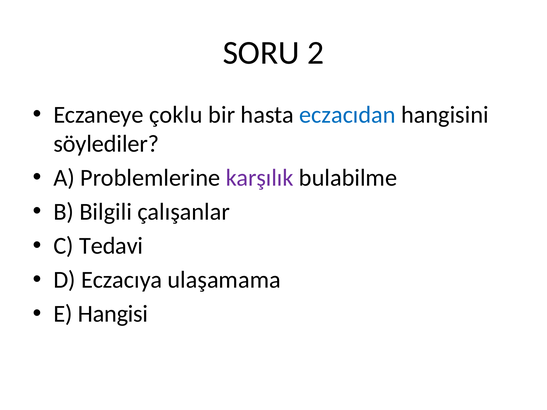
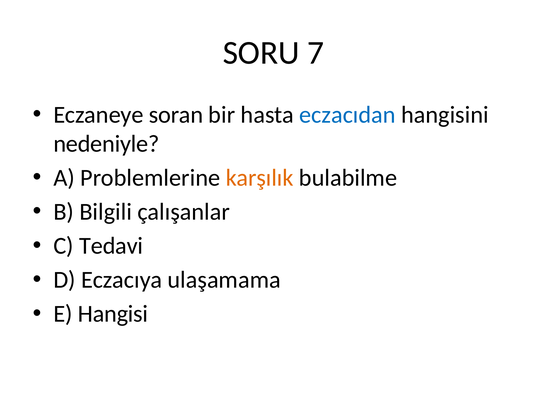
2: 2 -> 7 (316, 53)
çoklu: çoklu -> soran (176, 115)
söylediler: söylediler -> nedeniyle (106, 144)
karşılık colour: purple -> orange (260, 178)
